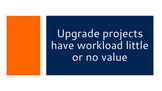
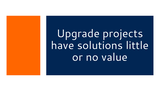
workload: workload -> solutions (100, 45)
